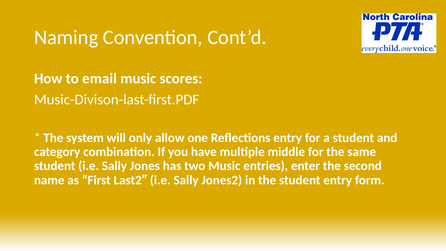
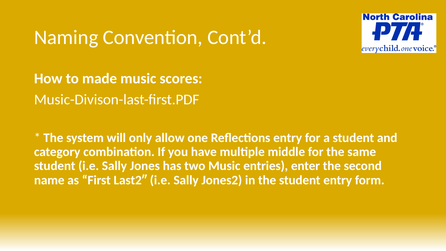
email: email -> made (100, 79)
